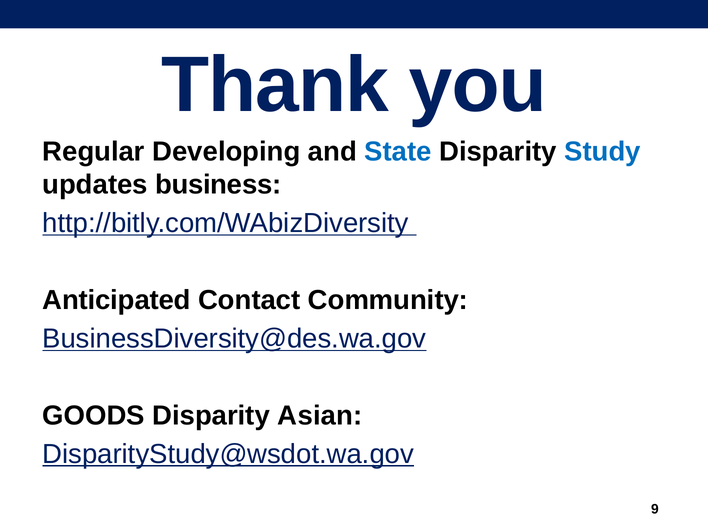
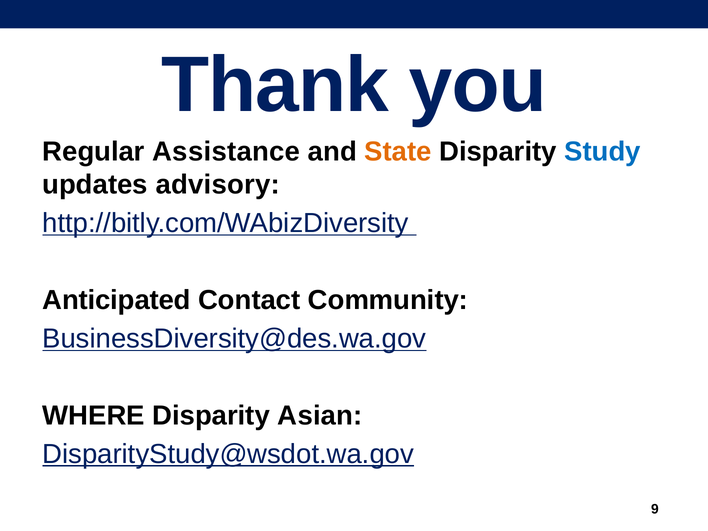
Developing: Developing -> Assistance (226, 151)
State colour: blue -> orange (398, 151)
business: business -> advisory (218, 184)
GOODS: GOODS -> WHERE (94, 415)
